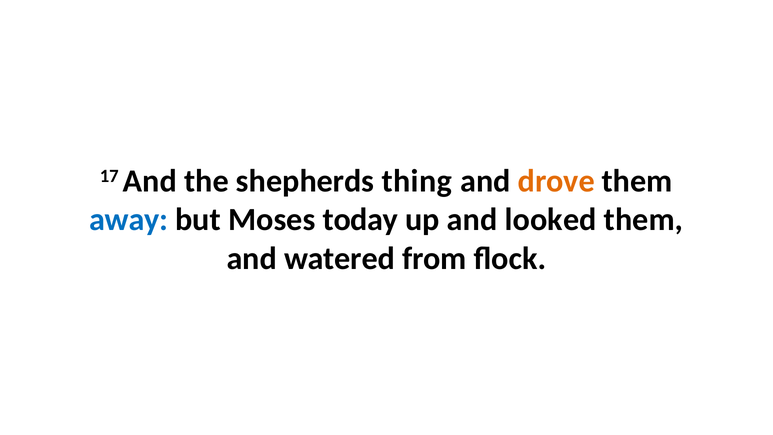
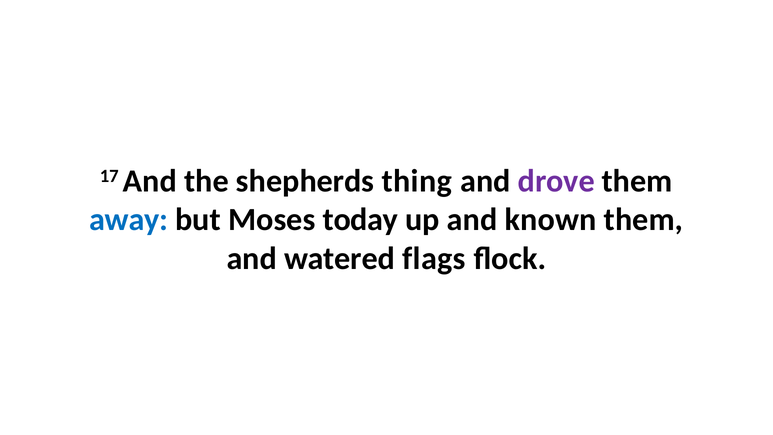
drove colour: orange -> purple (556, 181)
looked: looked -> known (551, 220)
from: from -> flags (434, 258)
